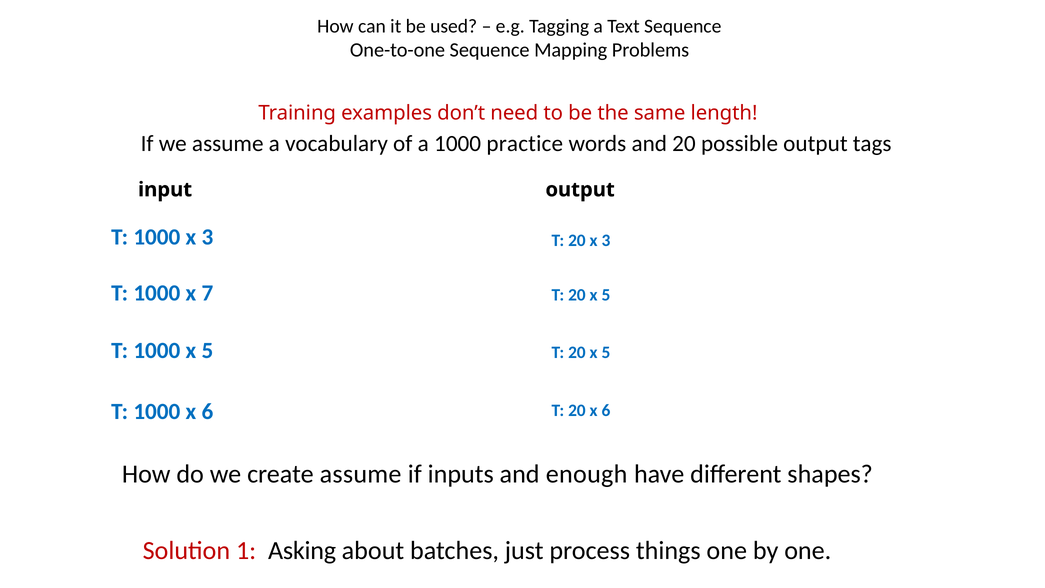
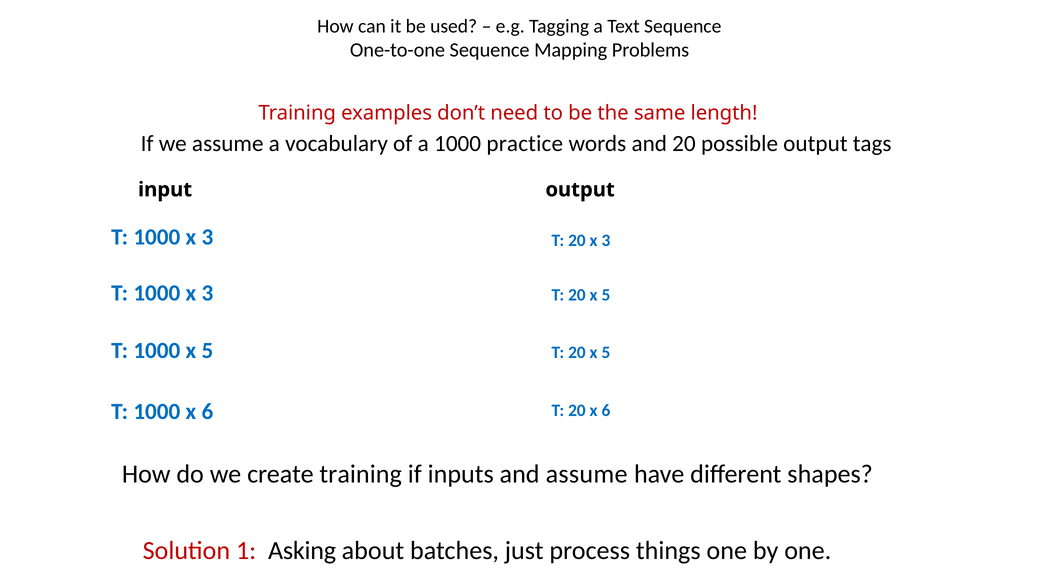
7: 7 -> 3 (207, 293)
create assume: assume -> training (361, 474)
and enough: enough -> assume (587, 474)
